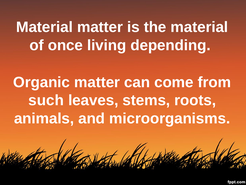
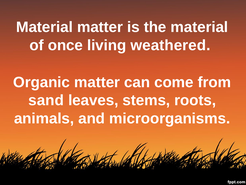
depending: depending -> weathered (170, 45)
such: such -> sand (46, 100)
